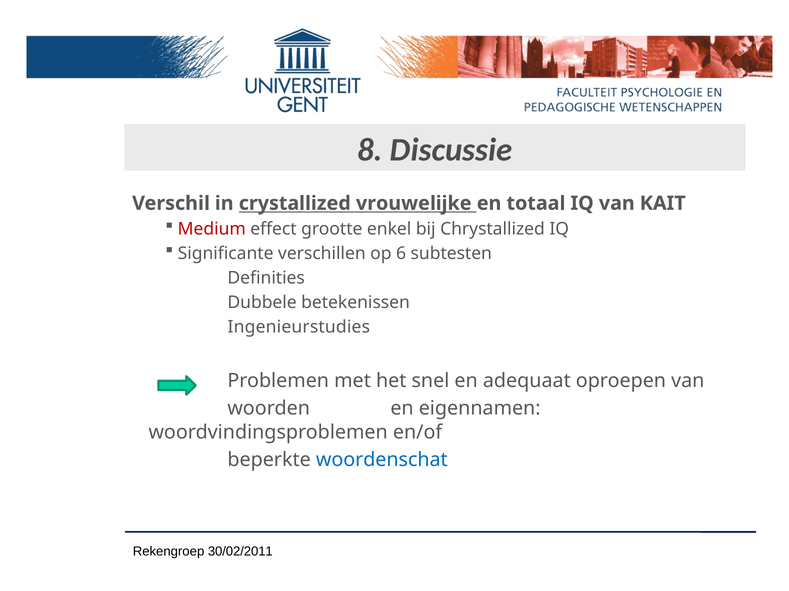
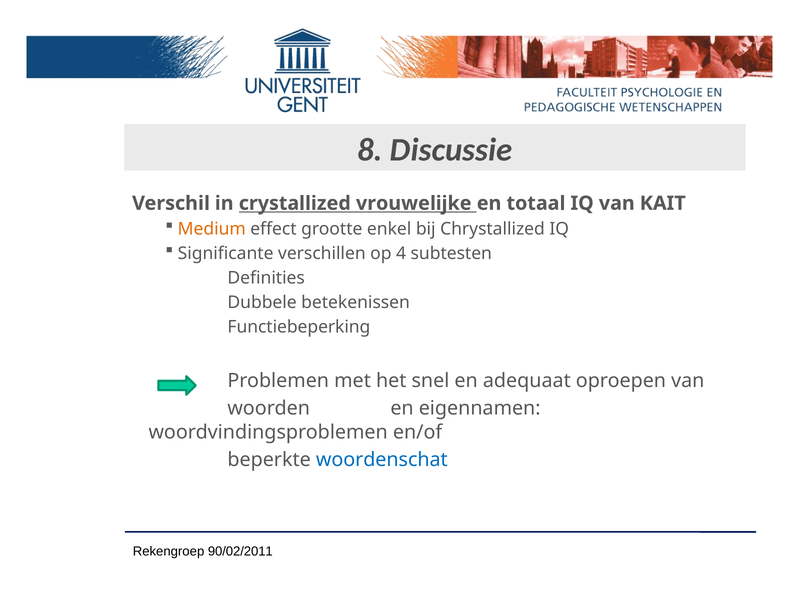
Medium colour: red -> orange (212, 229)
6: 6 -> 4 (401, 254)
Ingenieurstudies: Ingenieurstudies -> Functiebeperking (299, 327)
30/02/2011: 30/02/2011 -> 90/02/2011 (240, 552)
